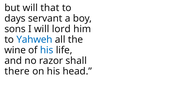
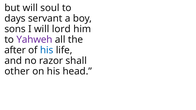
that: that -> soul (50, 8)
Yahweh colour: blue -> purple (34, 40)
wine: wine -> after (15, 50)
there: there -> other (17, 71)
